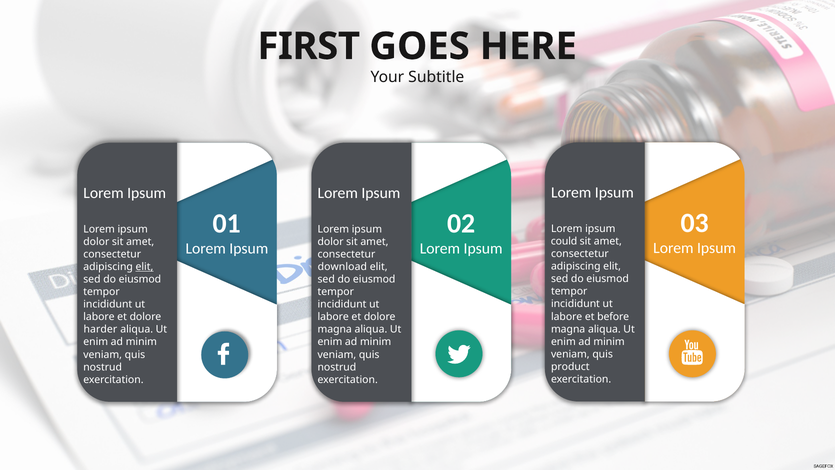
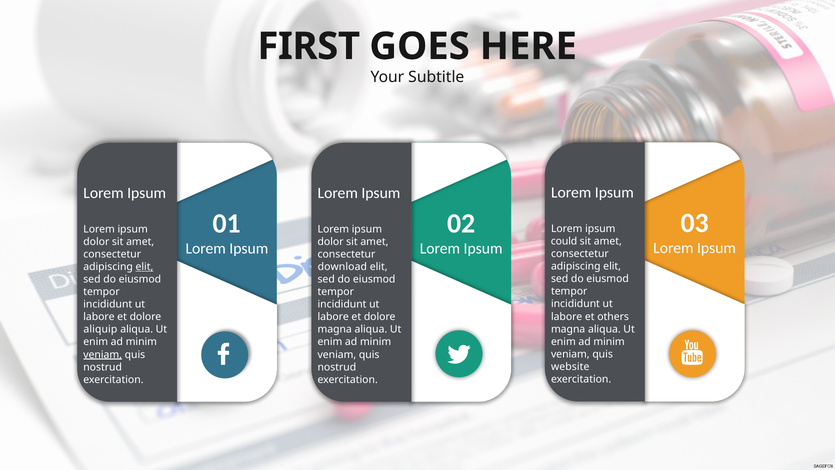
before: before -> others (613, 316)
harder: harder -> aliquip (100, 329)
veniam underline: none -> present (103, 354)
product: product -> website (570, 366)
